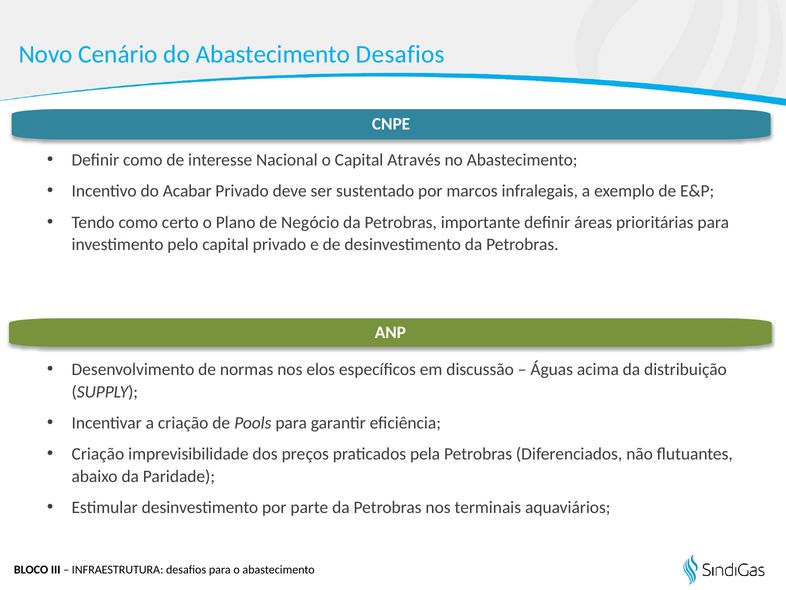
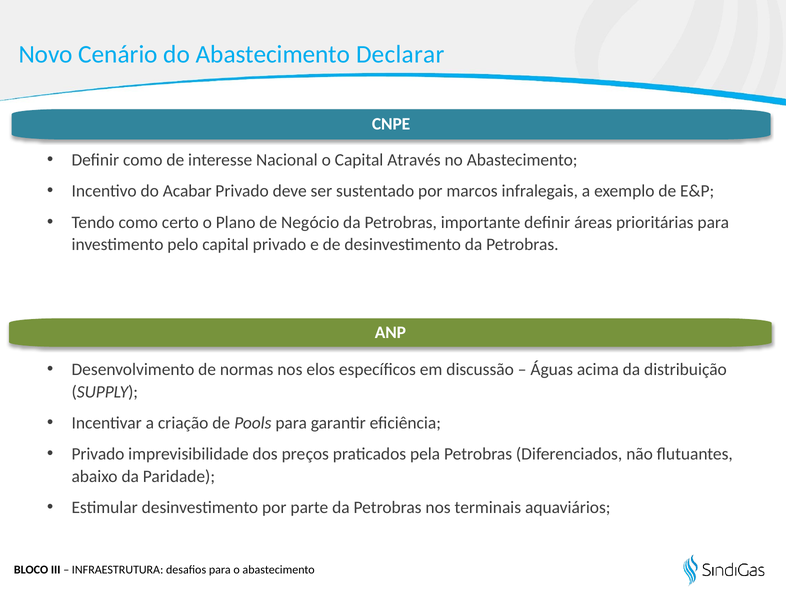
Abastecimento Desafios: Desafios -> Declarar (400, 54)
Criação: Criação -> Privado (98, 454)
